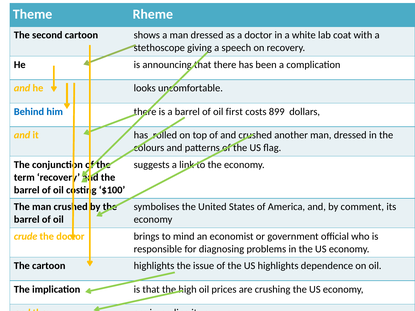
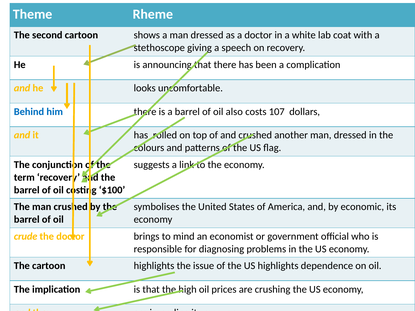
first: first -> also (234, 112)
899: 899 -> 107 (277, 112)
comment: comment -> economic (362, 207)
